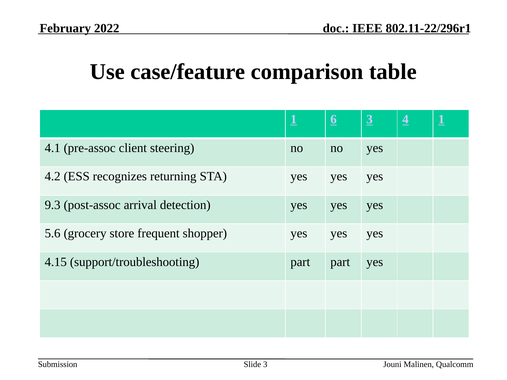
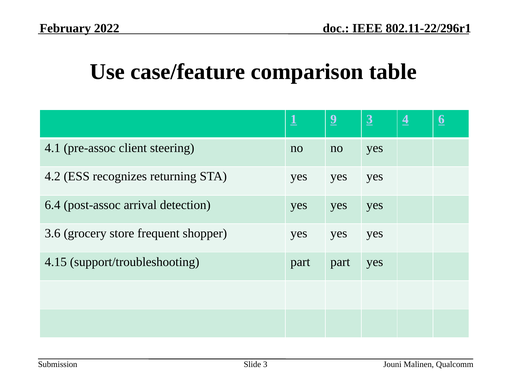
6: 6 -> 9 (334, 120)
4 1: 1 -> 6 (441, 120)
9.3: 9.3 -> 6.4 (53, 205)
5.6: 5.6 -> 3.6 (53, 234)
